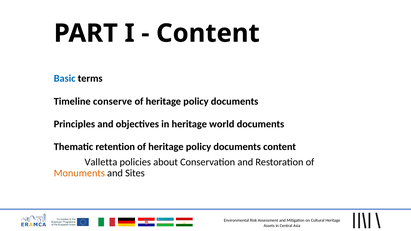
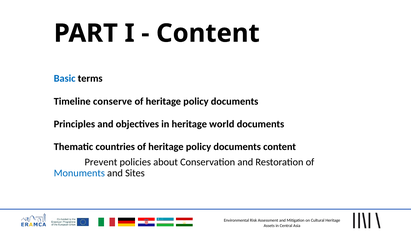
retention: retention -> countries (115, 147)
Valletta: Valletta -> Prevent (101, 162)
Monuments colour: orange -> blue (79, 173)
